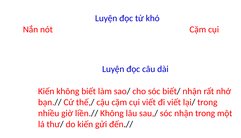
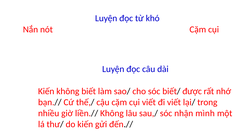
biết/ nhận: nhận -> được (192, 91)
nhận trong: trong -> mình (205, 113)
